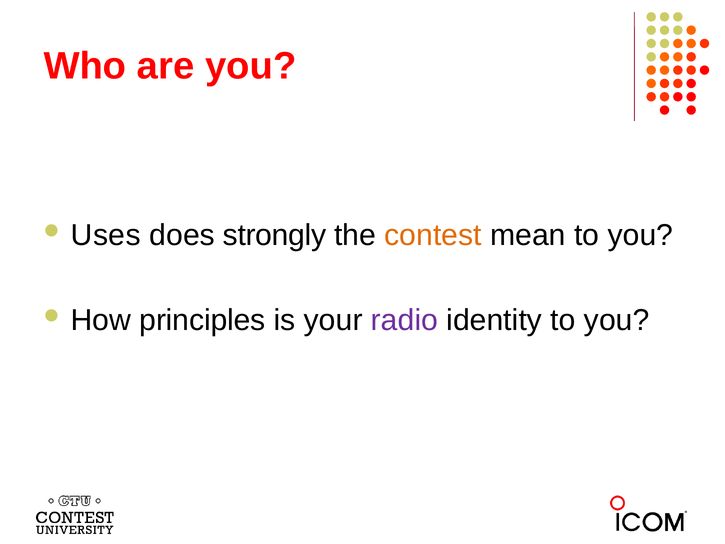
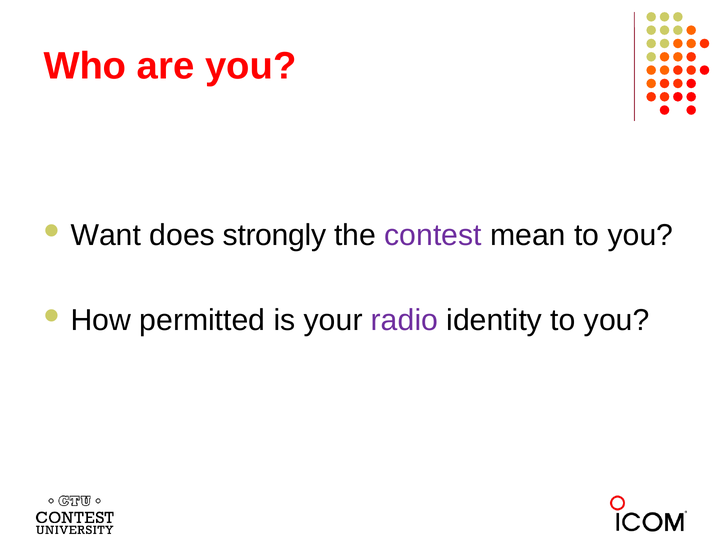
Uses: Uses -> Want (106, 235)
contest colour: orange -> purple (433, 235)
principles: principles -> permitted (202, 320)
